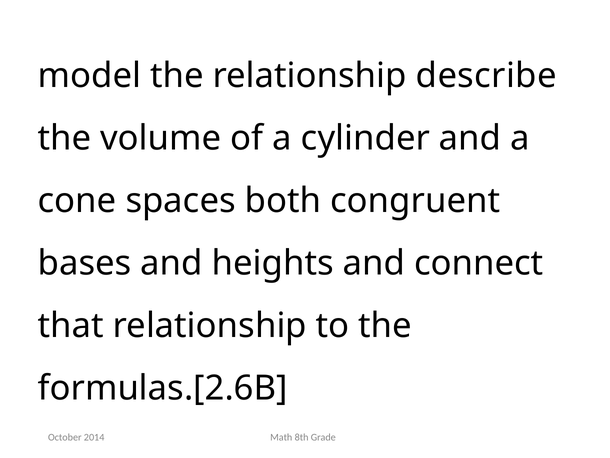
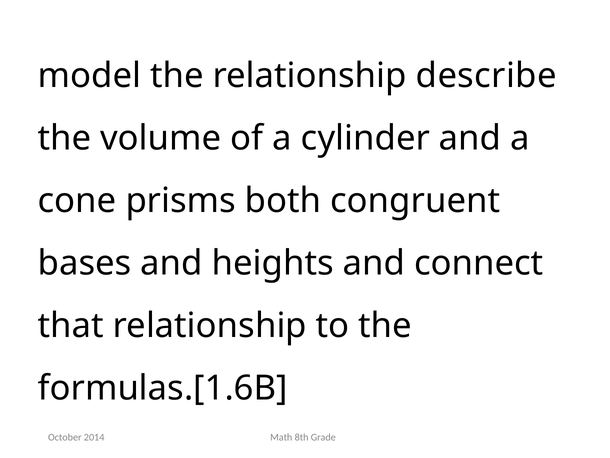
spaces: spaces -> prisms (181, 201)
formulas.[2.6B: formulas.[2.6B -> formulas.[1.6B (163, 388)
